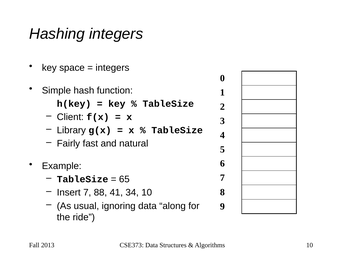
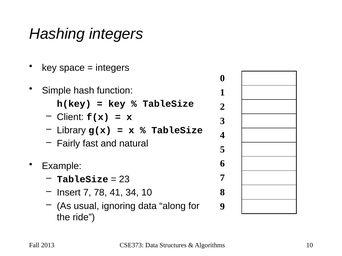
65: 65 -> 23 (124, 180)
88: 88 -> 78 (100, 193)
